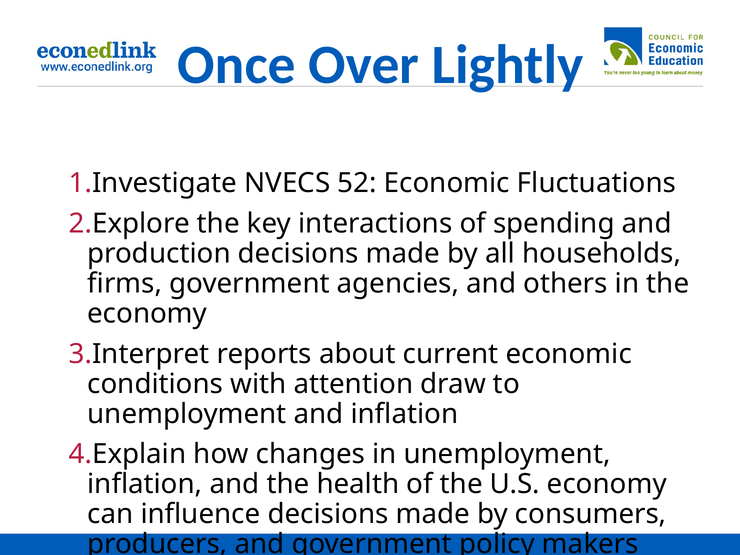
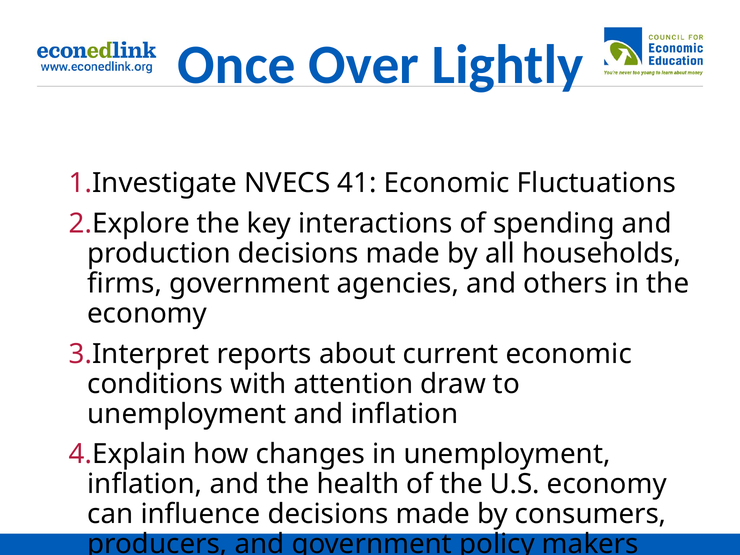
52: 52 -> 41 (357, 183)
